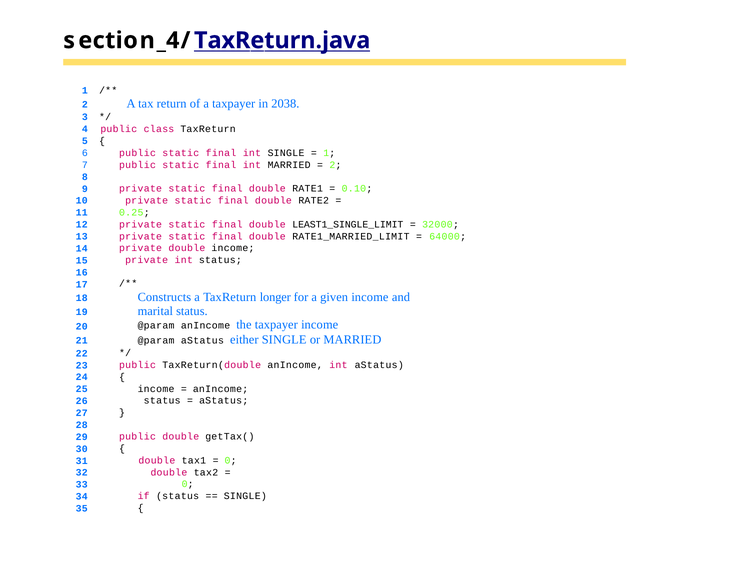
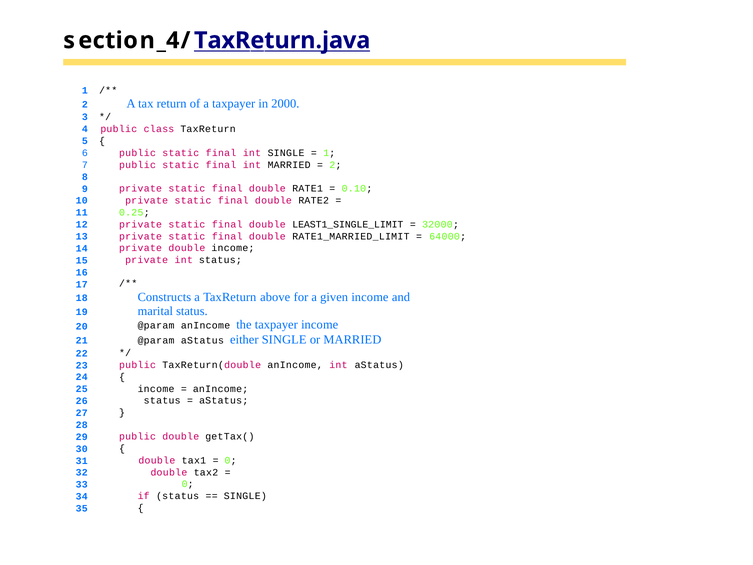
2038: 2038 -> 2000 (285, 104)
longer: longer -> above (275, 297)
